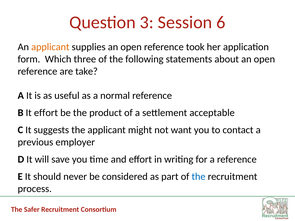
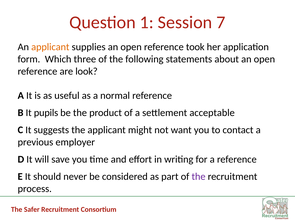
3: 3 -> 1 (147, 22)
6: 6 -> 7 (221, 22)
take: take -> look (86, 71)
It effort: effort -> pupils (46, 113)
the colour: blue -> purple (199, 177)
